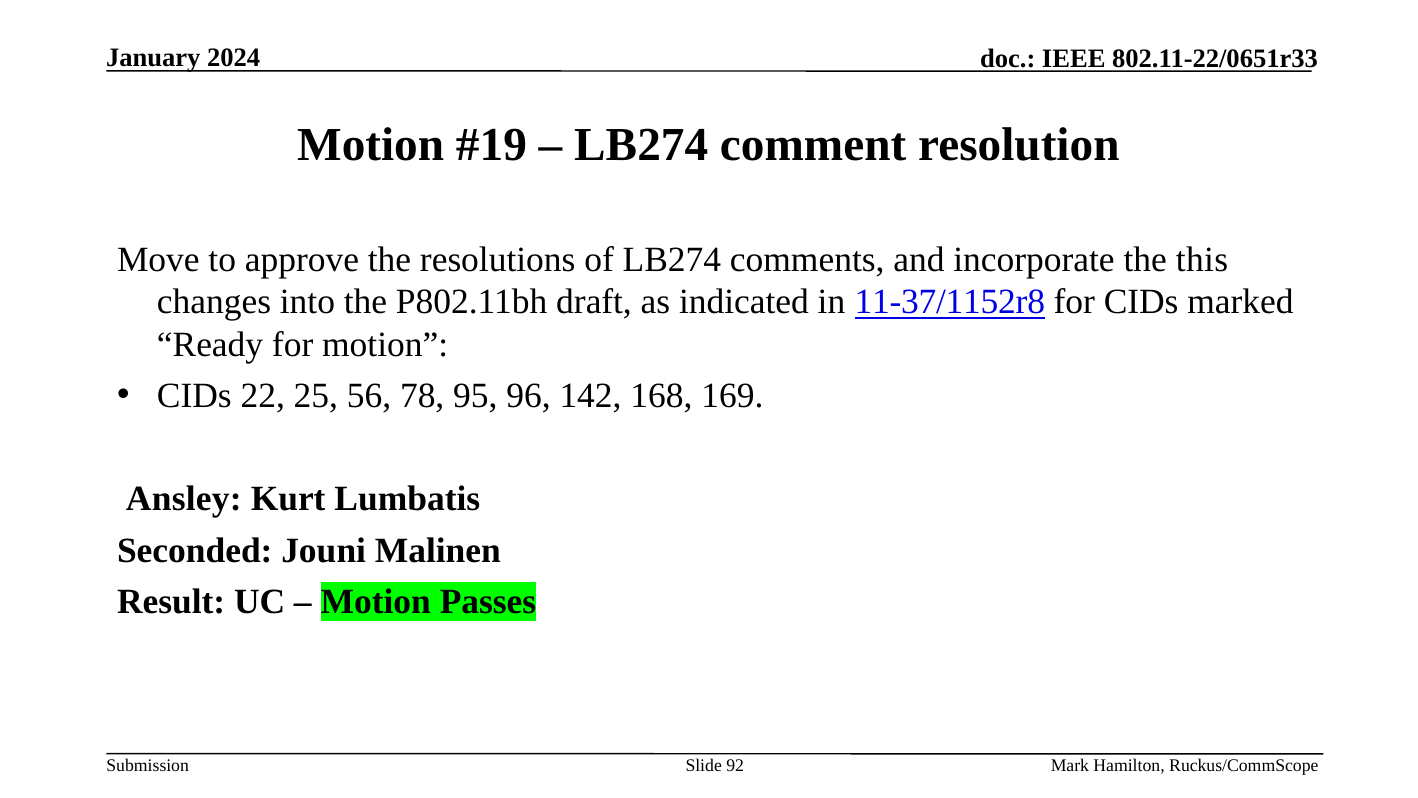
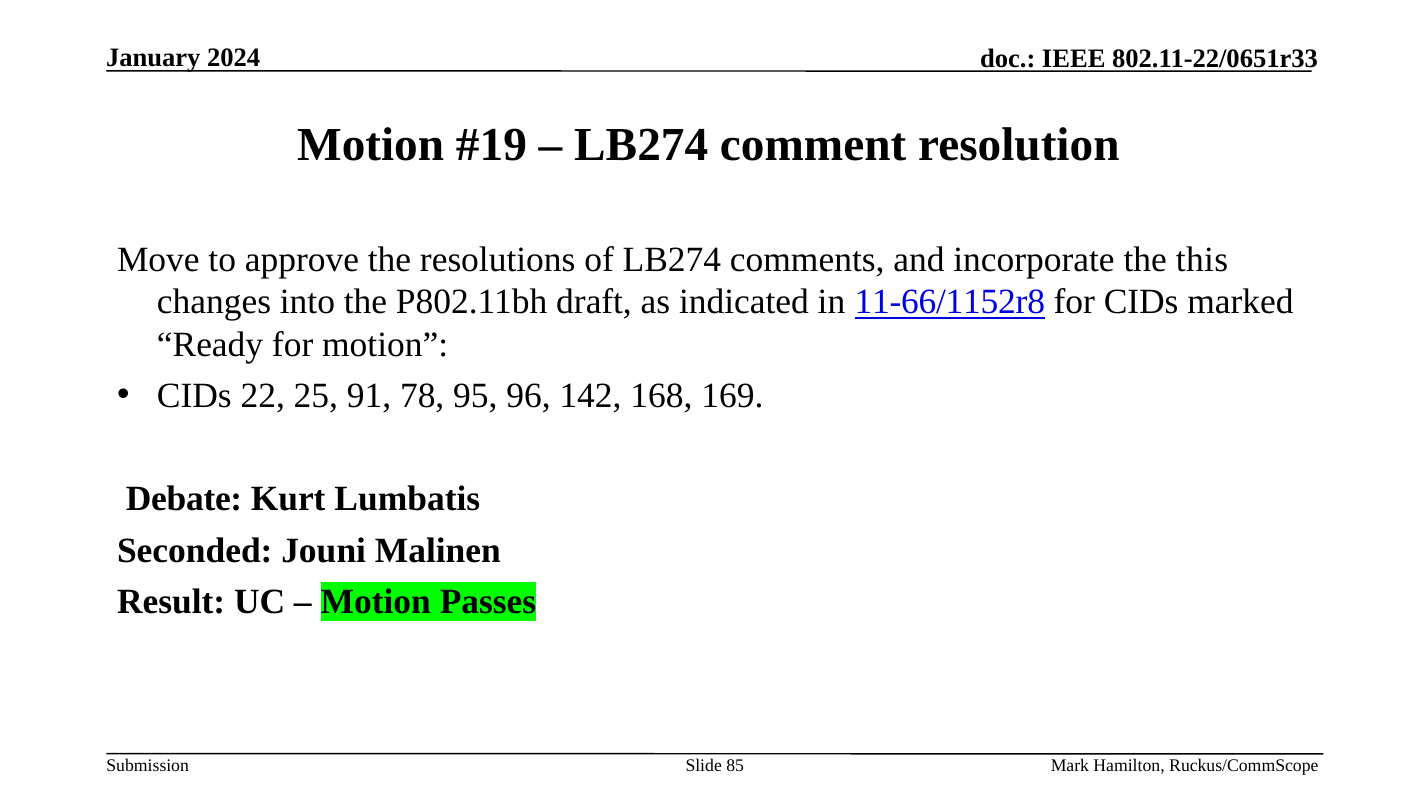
11-37/1152r8: 11-37/1152r8 -> 11-66/1152r8 (950, 302)
56: 56 -> 91 (369, 396)
Ansley: Ansley -> Debate (184, 499)
92: 92 -> 85 (735, 765)
